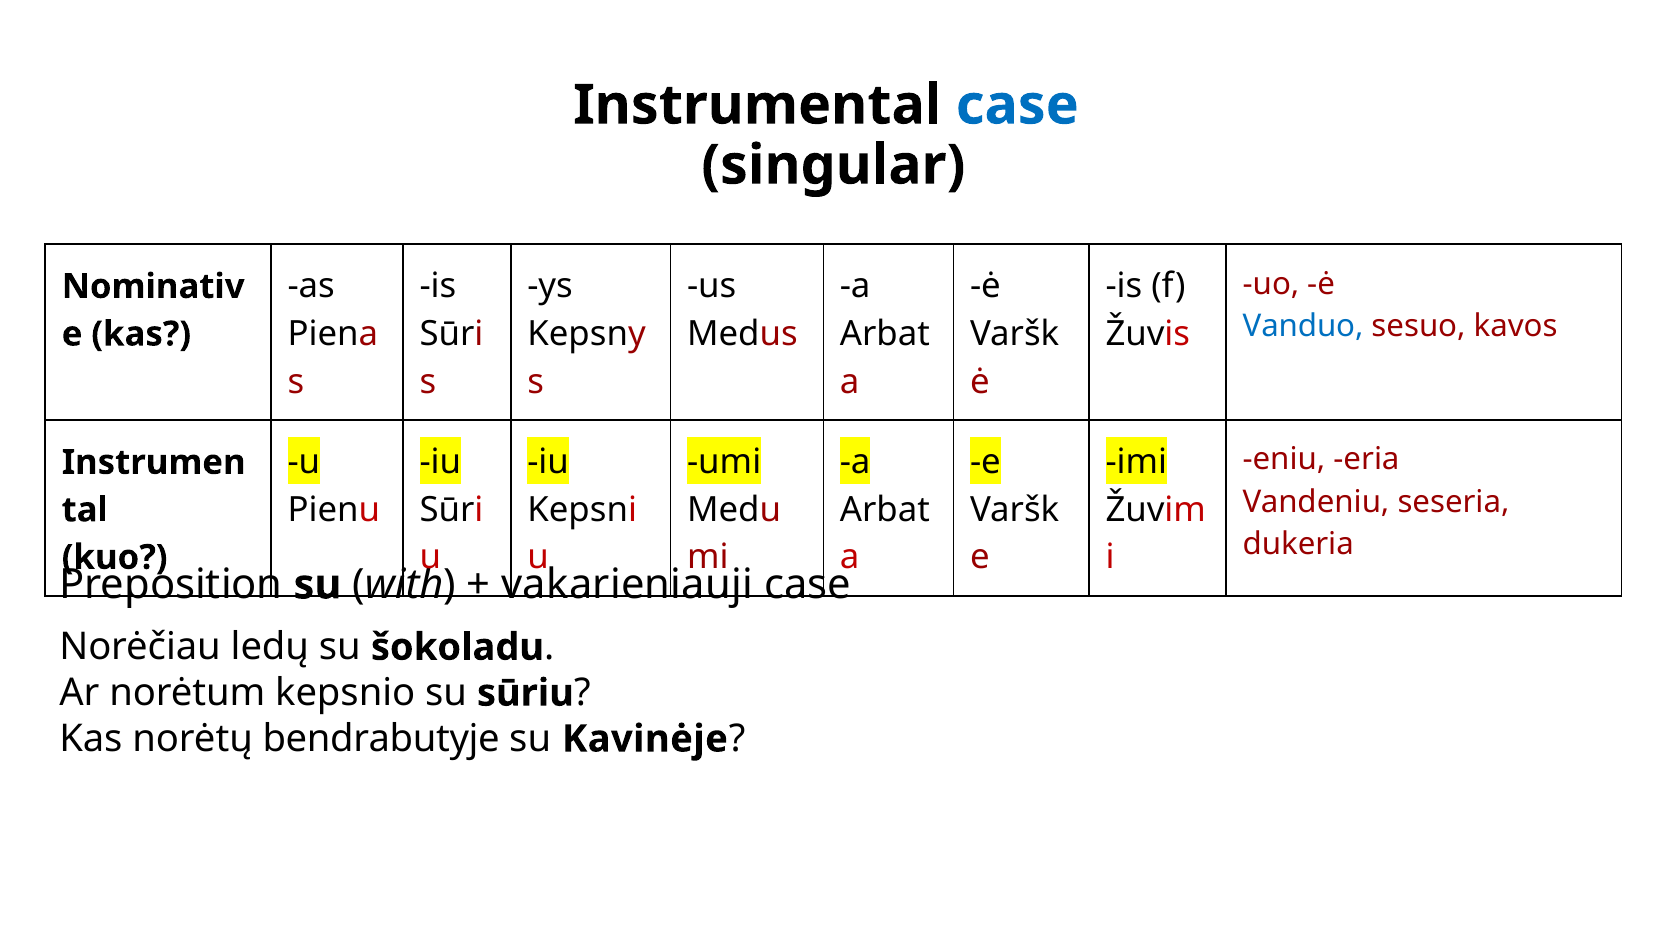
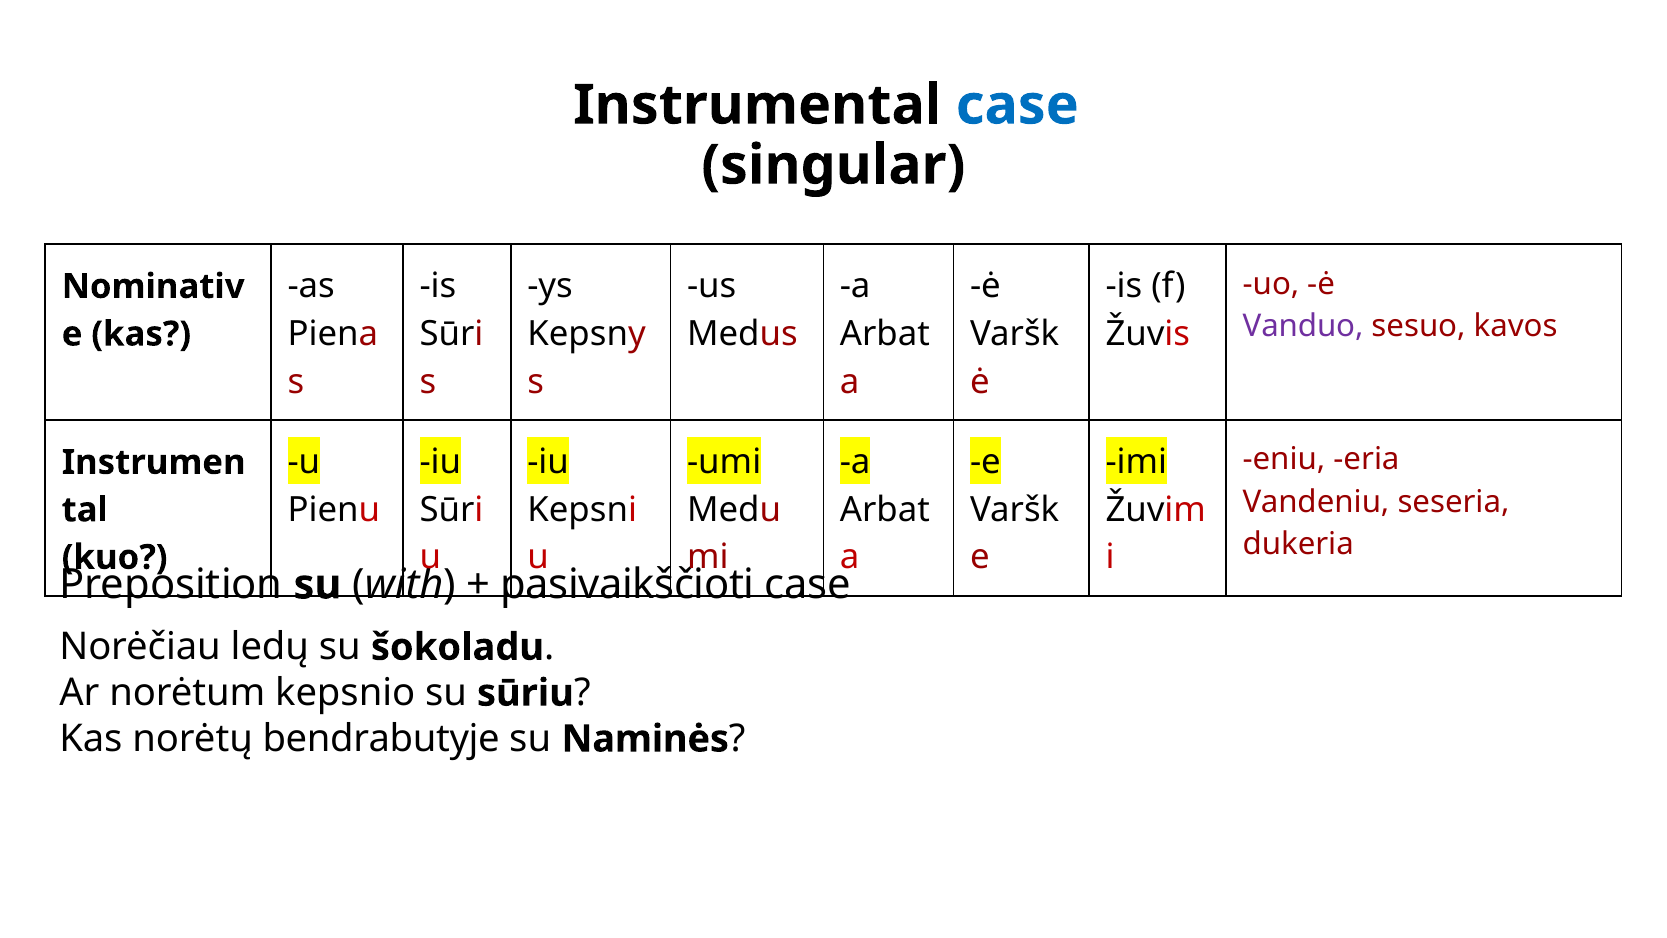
Vanduo colour: blue -> purple (1303, 326)
vakarieniauji: vakarieniauji -> pasivaikščioti (628, 585)
Kavinėje: Kavinėje -> Naminės (645, 739)
